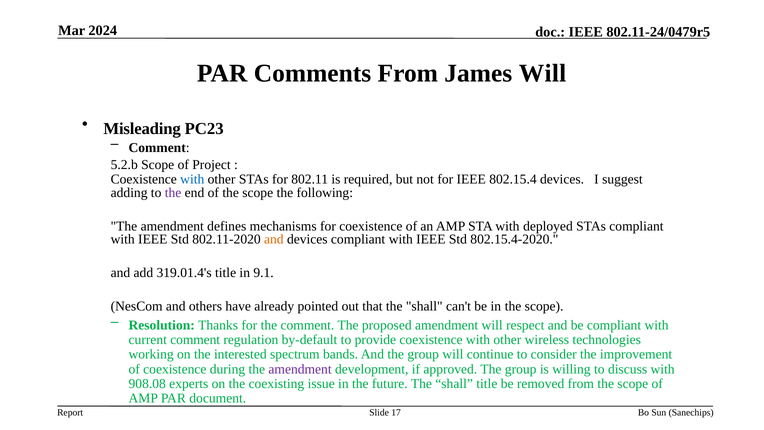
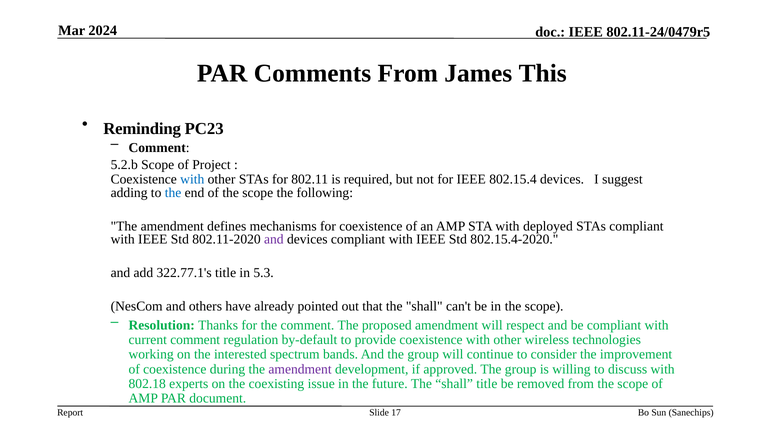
James Will: Will -> This (543, 73)
Misleading: Misleading -> Reminding (142, 129)
the colour: purple -> blue (173, 193)
and colour: orange -> purple (274, 239)
319.01.4's: 319.01.4's -> 322.77.1's (184, 273)
9.1: 9.1 -> 5.3 (264, 273)
908.08: 908.08 -> 802.18 (147, 384)
